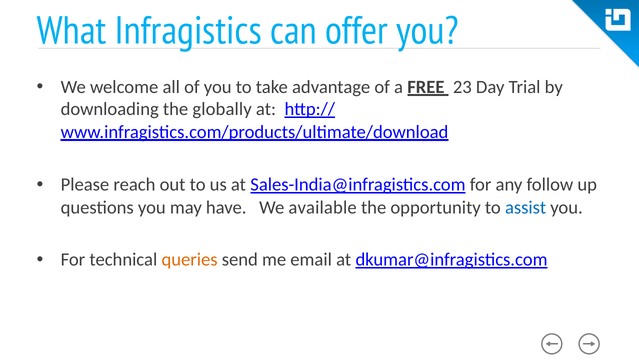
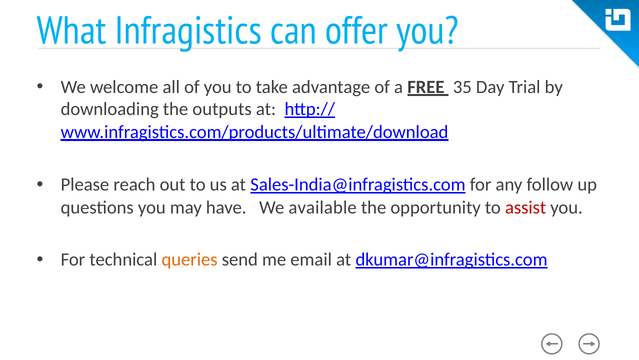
23: 23 -> 35 (462, 87)
globally: globally -> outputs (222, 109)
assist colour: blue -> red (526, 207)
